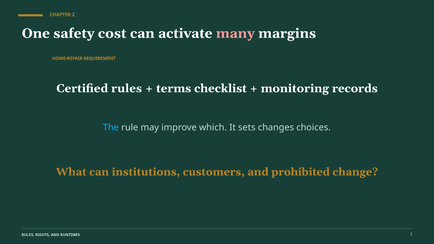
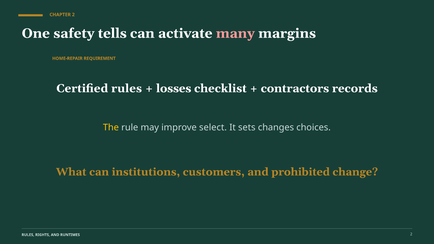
cost: cost -> tells (112, 33)
terms: terms -> losses (174, 88)
monitoring: monitoring -> contractors (295, 88)
The colour: light blue -> yellow (111, 127)
which: which -> select (213, 127)
